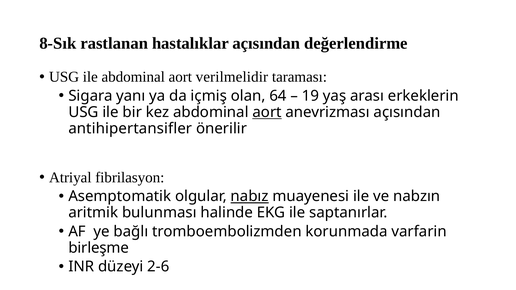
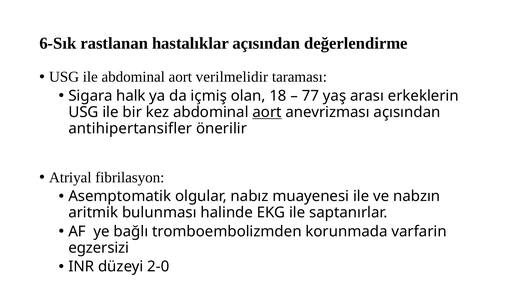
8-Sık: 8-Sık -> 6-Sık (58, 43)
yanı: yanı -> halk (131, 96)
64: 64 -> 18 (278, 96)
19: 19 -> 77 (310, 96)
nabız underline: present -> none (250, 196)
birleşme: birleşme -> egzersizi (99, 248)
2-6: 2-6 -> 2-0 (158, 267)
